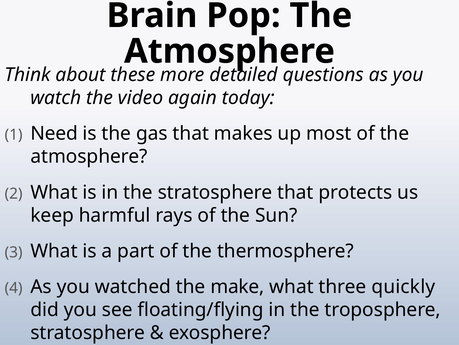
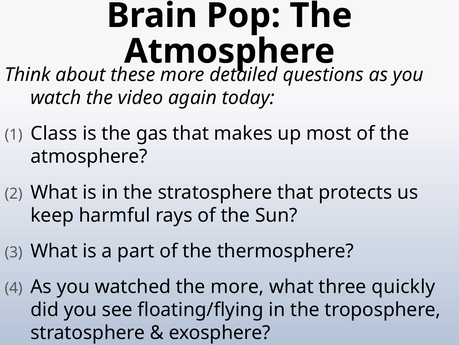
Need: Need -> Class (54, 133)
the make: make -> more (237, 286)
